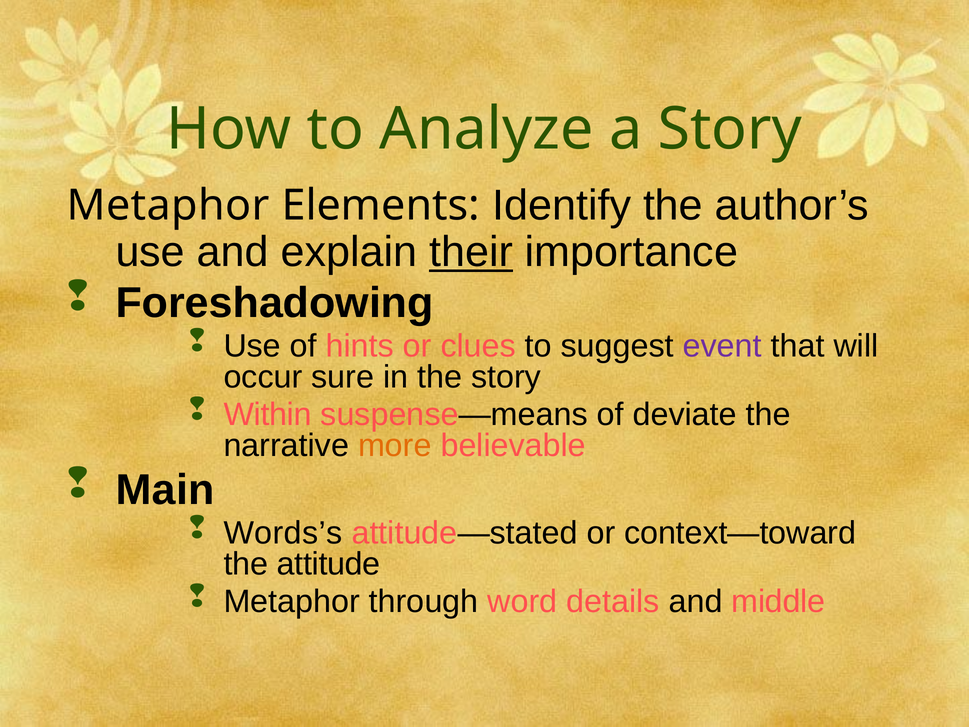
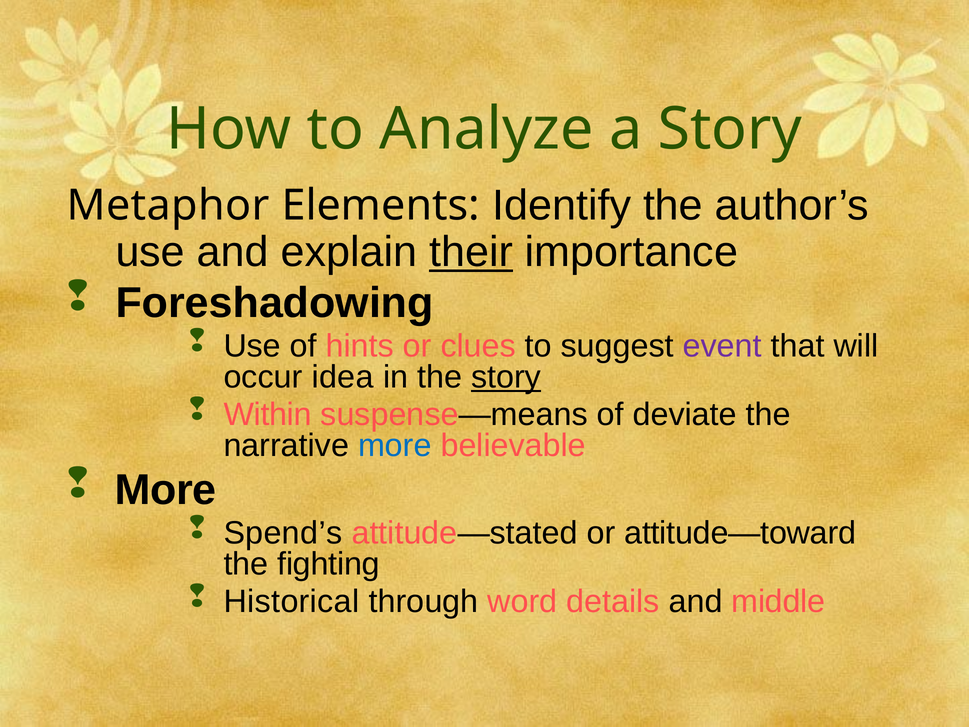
sure: sure -> idea (343, 377)
story underline: none -> present (506, 377)
more colour: orange -> blue (395, 446)
Main: Main -> More (166, 490)
Words’s: Words’s -> Spend’s (283, 533)
context—toward: context—toward -> attitude—toward (740, 533)
attitude: attitude -> fighting (329, 564)
Metaphor: Metaphor -> Historical (292, 602)
